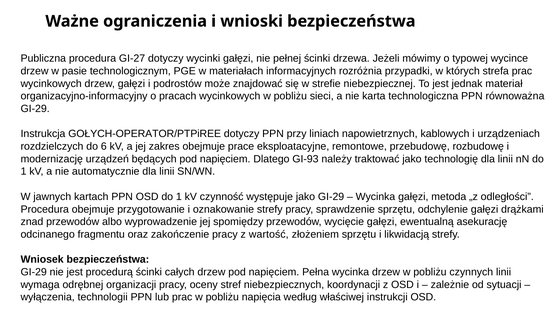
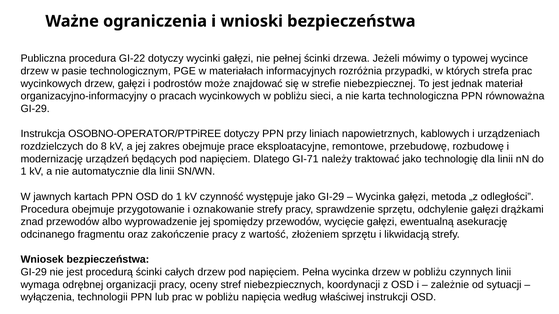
GI-27: GI-27 -> GI-22 (132, 59)
GOŁYCH-OPERATOR/PTPiREE: GOŁYCH-OPERATOR/PTPiREE -> OSOBNO-OPERATOR/PTPiREE (145, 134)
6: 6 -> 8 (104, 147)
GI-93: GI-93 -> GI-71 (305, 159)
